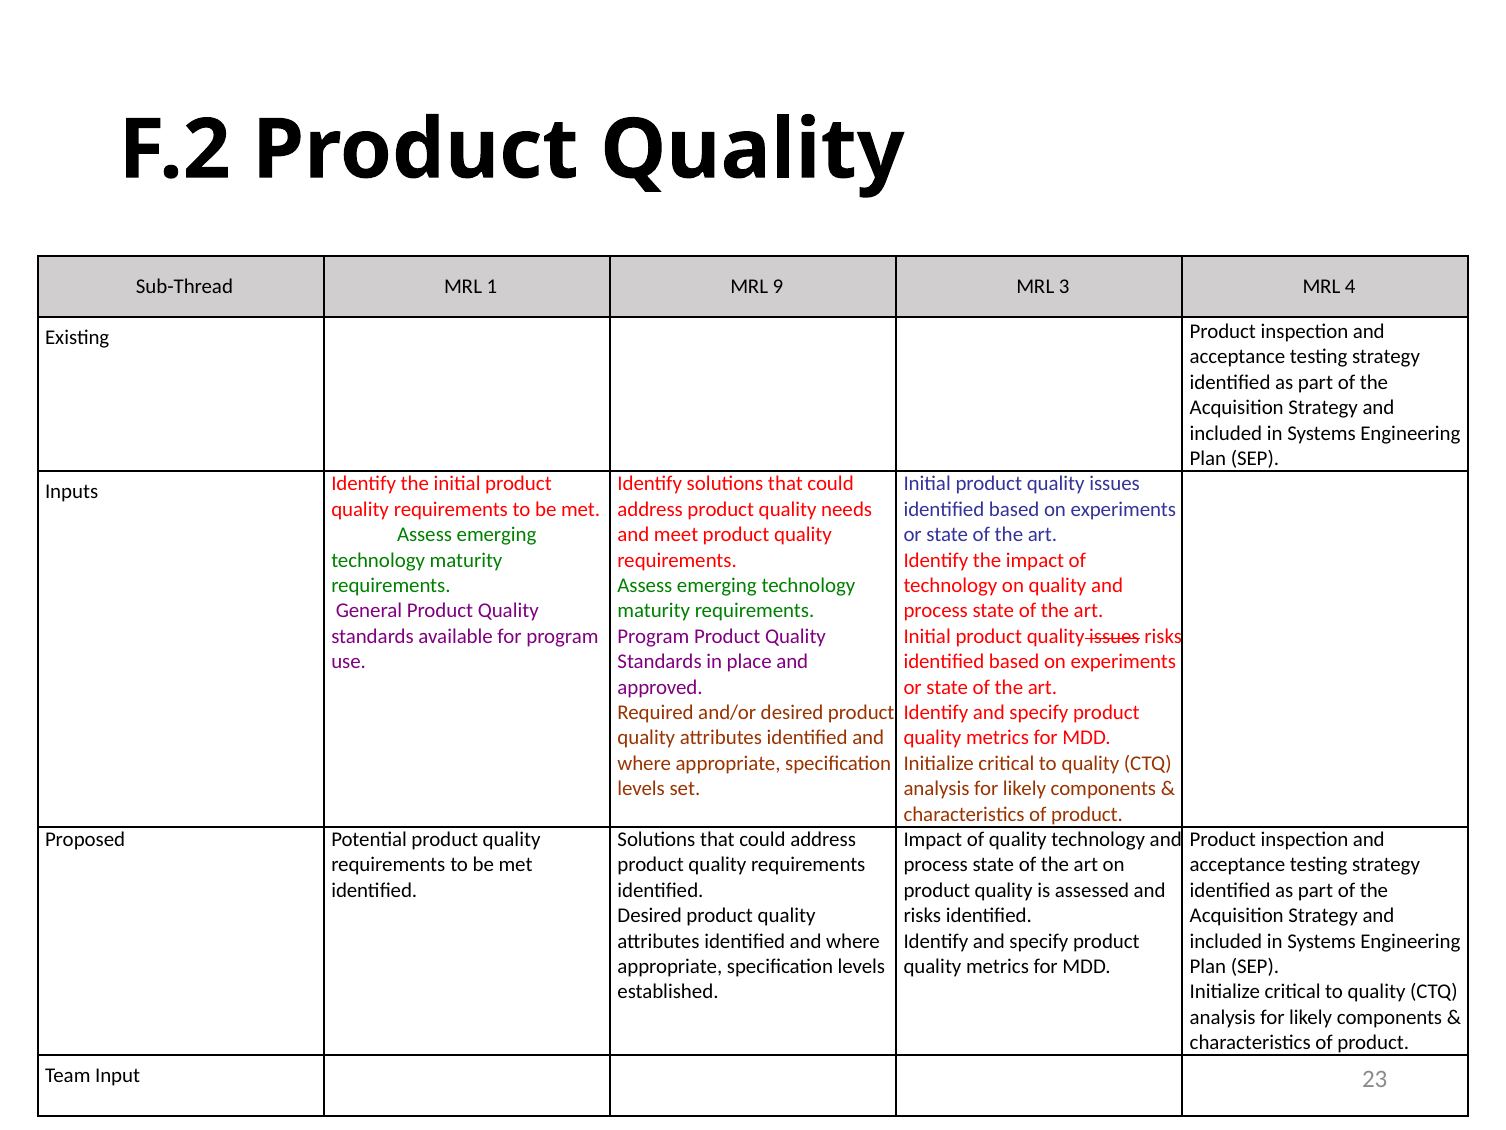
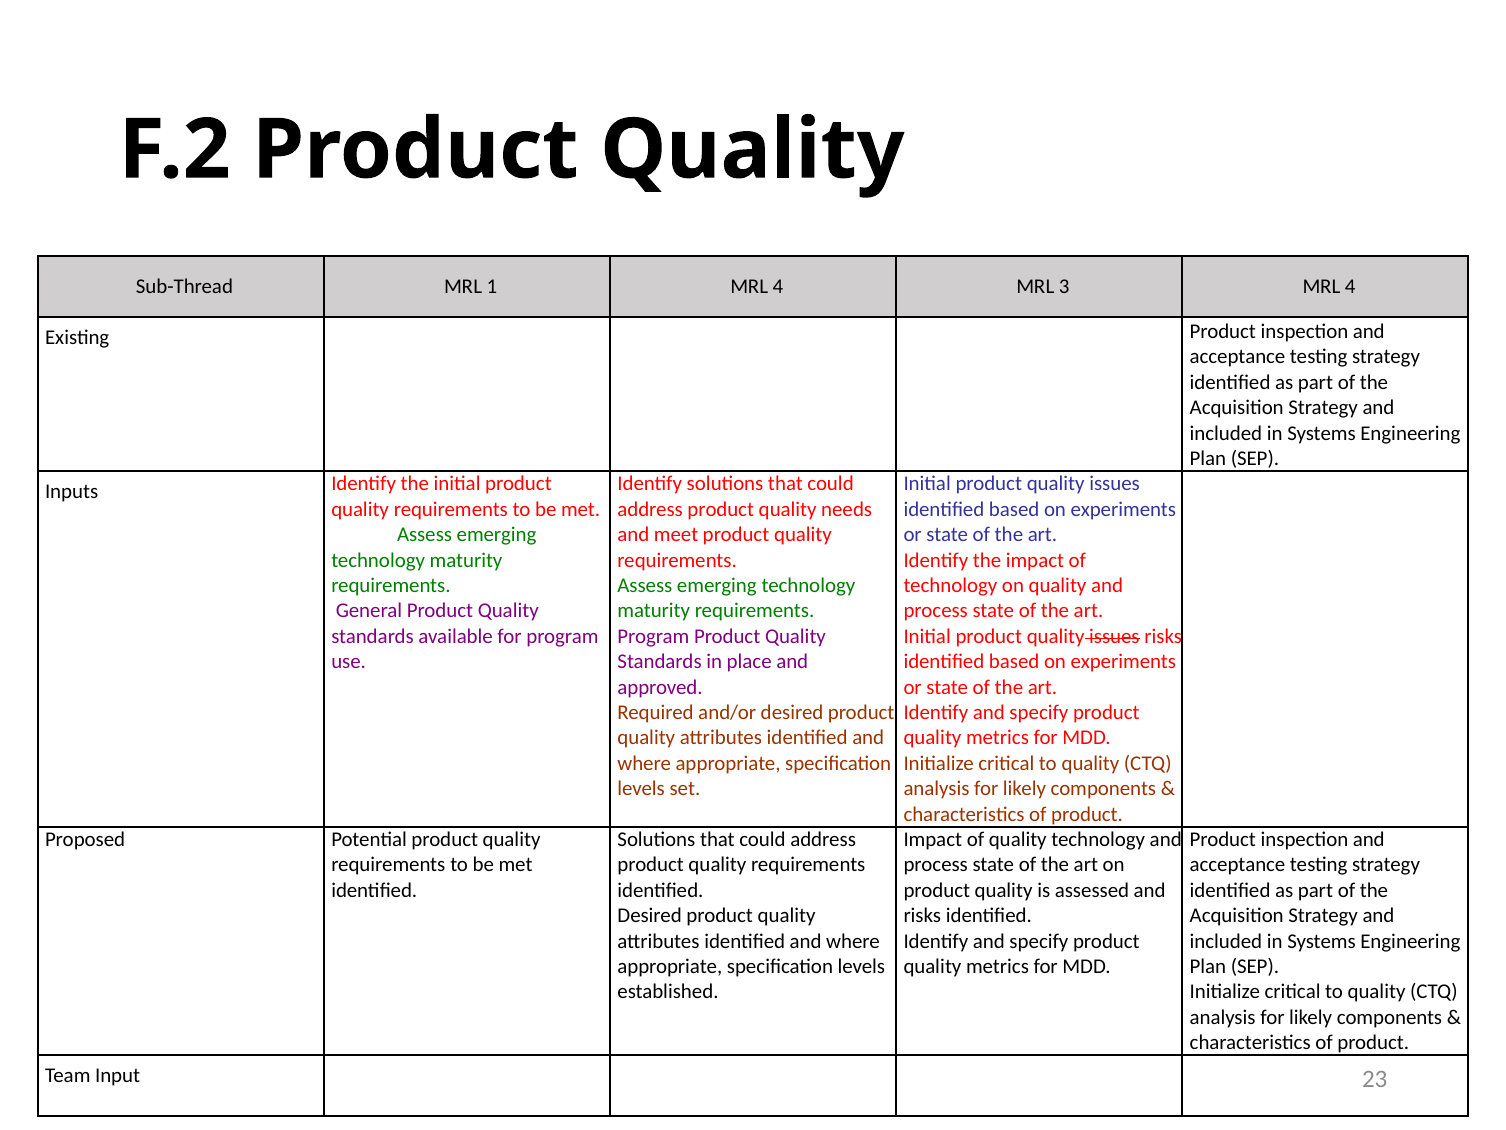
1 MRL 9: 9 -> 4 (778, 287)
